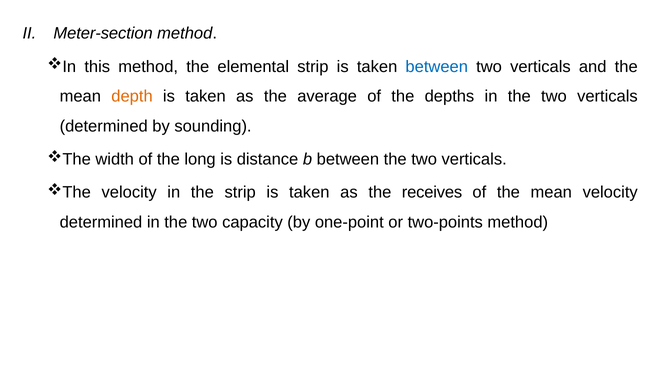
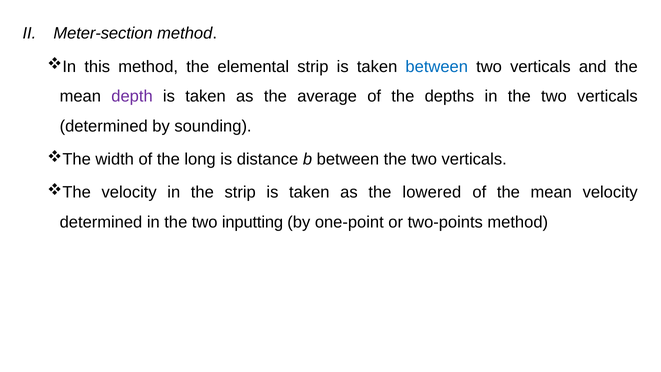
depth colour: orange -> purple (132, 96)
receives: receives -> lowered (432, 192)
capacity: capacity -> inputting (253, 222)
